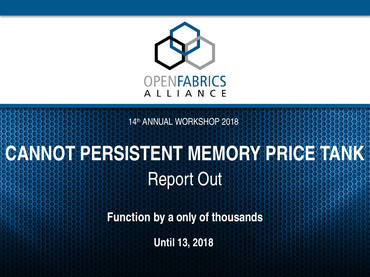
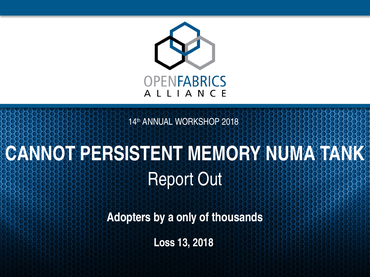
PRICE: PRICE -> NUMA (290, 154)
Function: Function -> Adopters (129, 218)
Until: Until -> Loss (164, 243)
